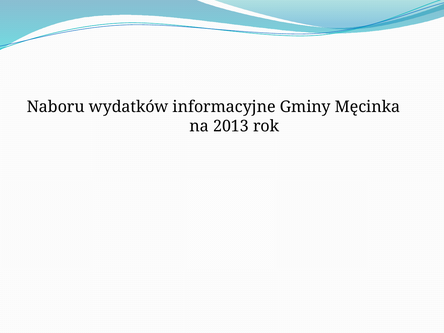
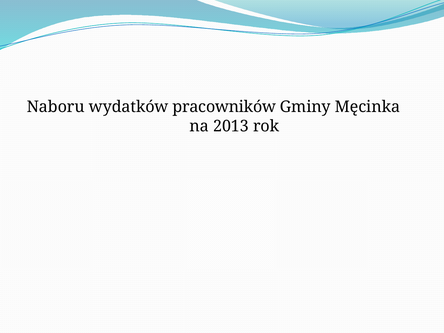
informacyjne: informacyjne -> pracowników (224, 107)
